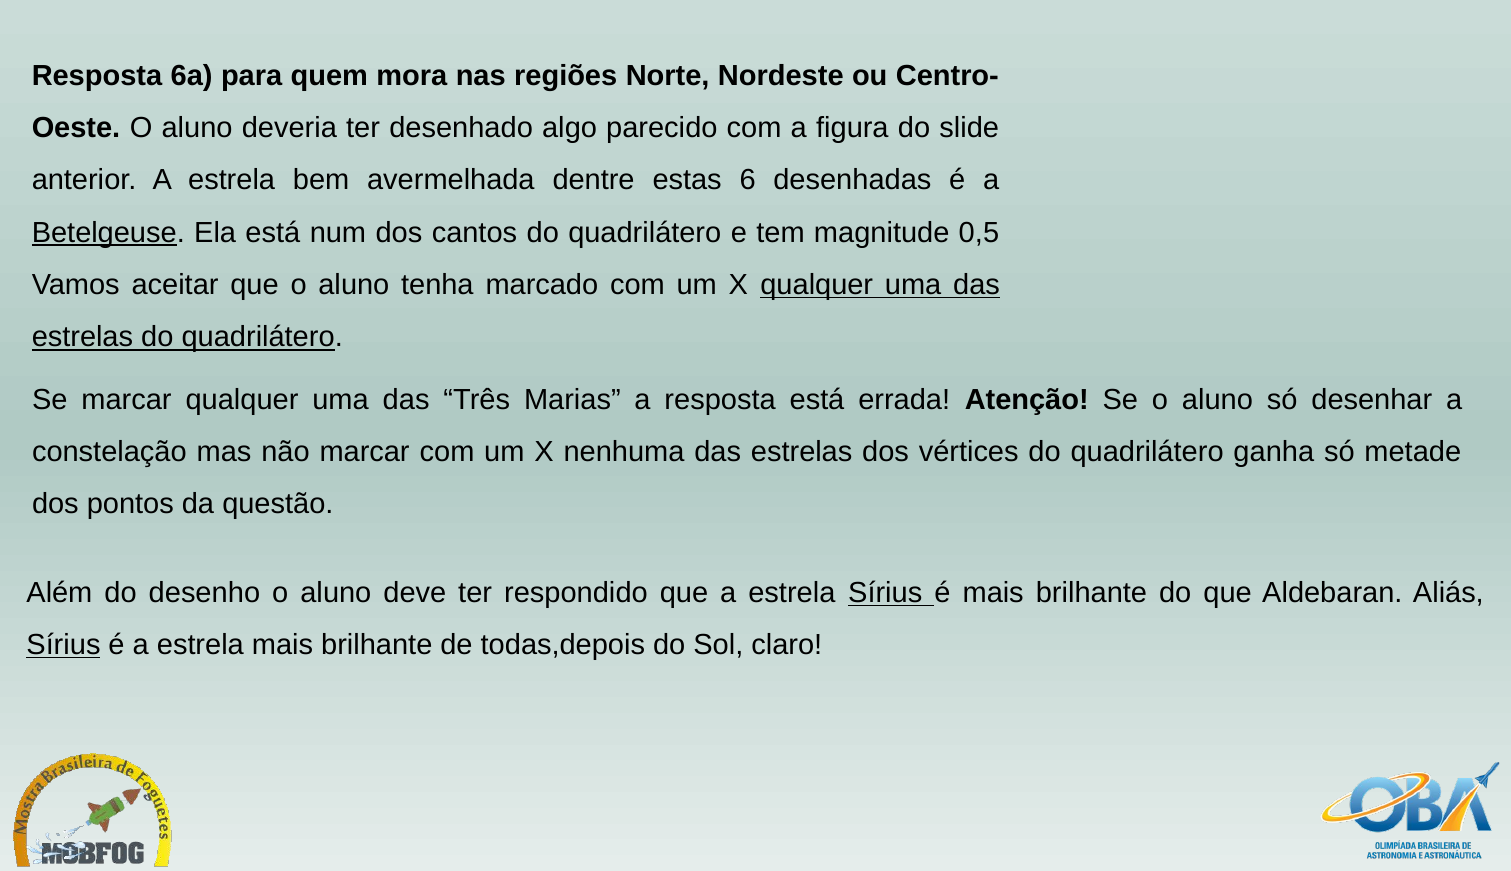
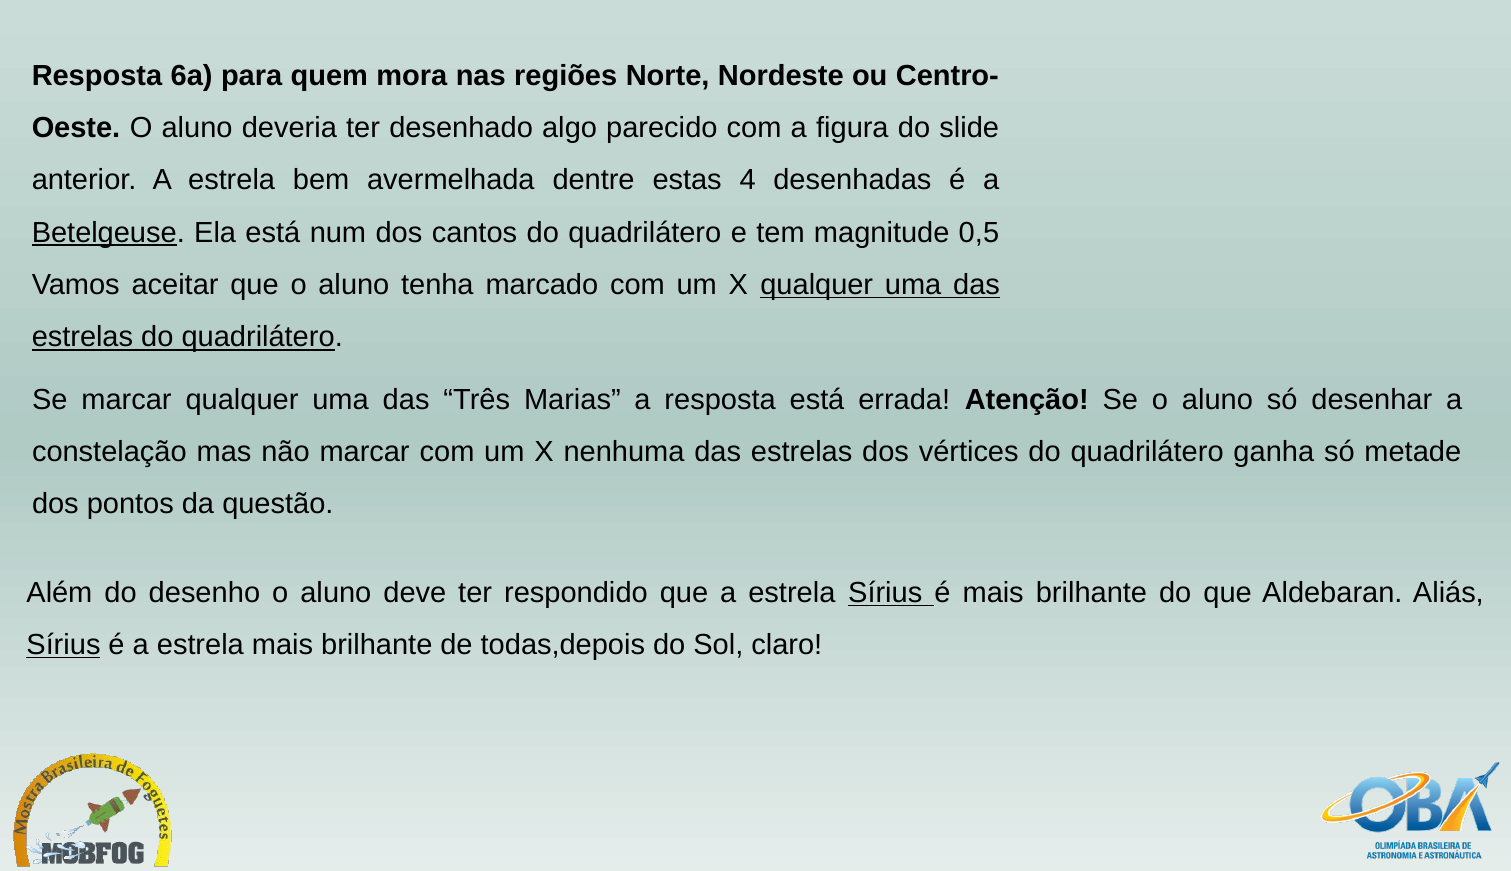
6: 6 -> 4 (748, 180)
